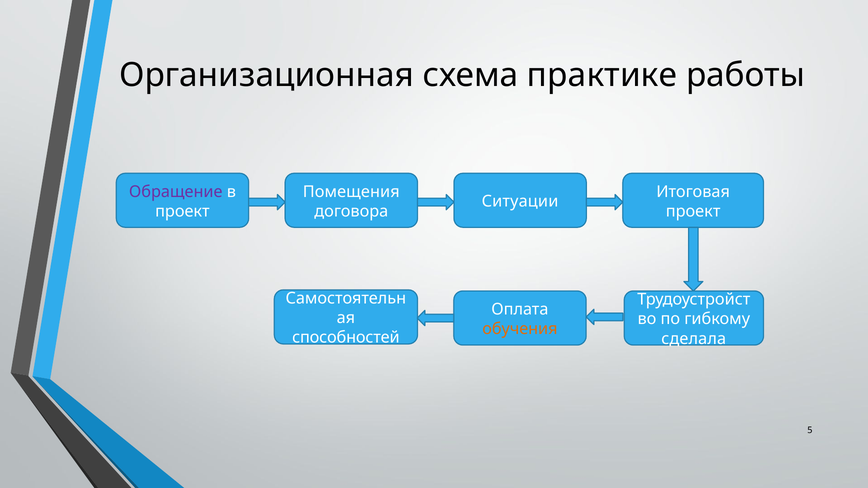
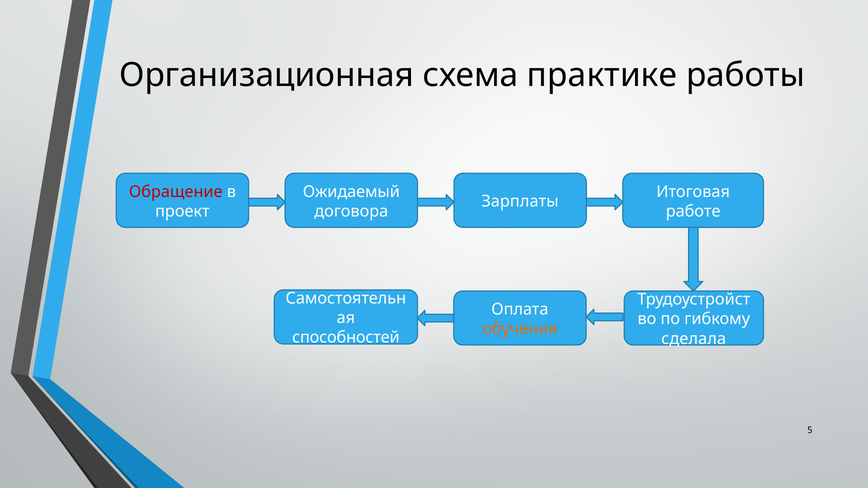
Обращение colour: purple -> red (176, 192)
Помещения: Помещения -> Ожидаемый (351, 192)
Ситуации: Ситуации -> Зарплаты (520, 202)
проект: проект -> работе (693, 211)
